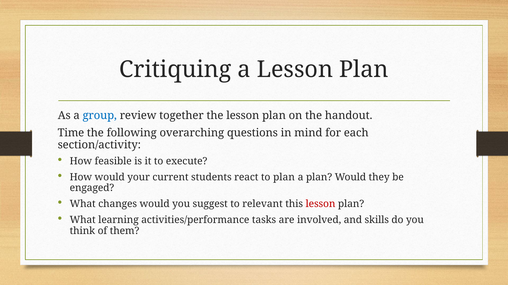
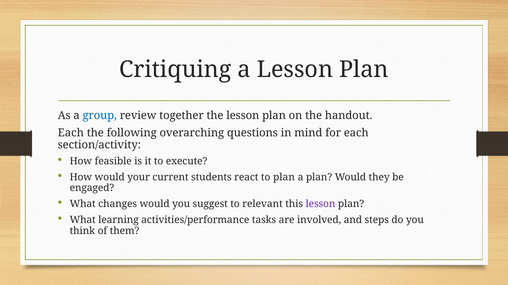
Time: Time -> Each (71, 133)
lesson colour: red -> purple (321, 204)
skills: skills -> steps (377, 220)
